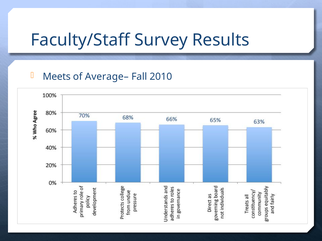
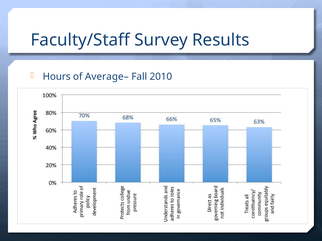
Meets: Meets -> Hours (57, 77)
